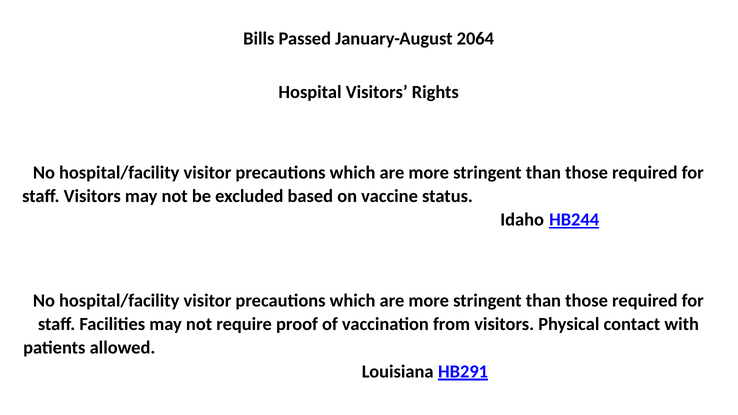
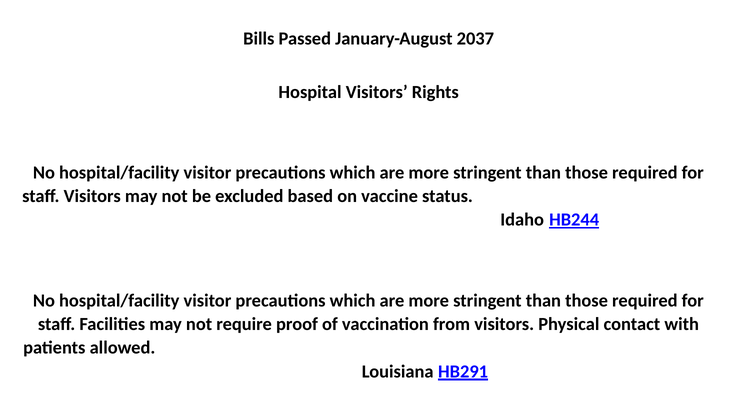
2064: 2064 -> 2037 (475, 39)
